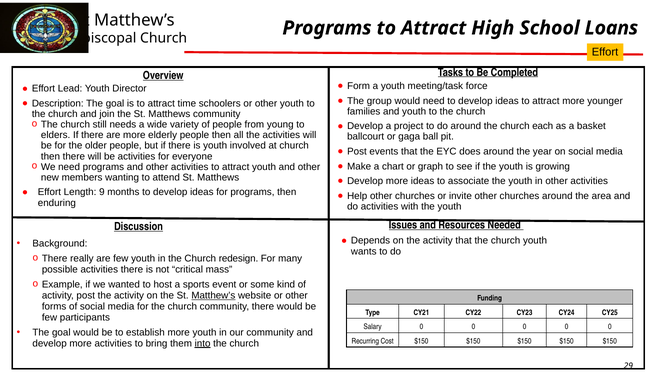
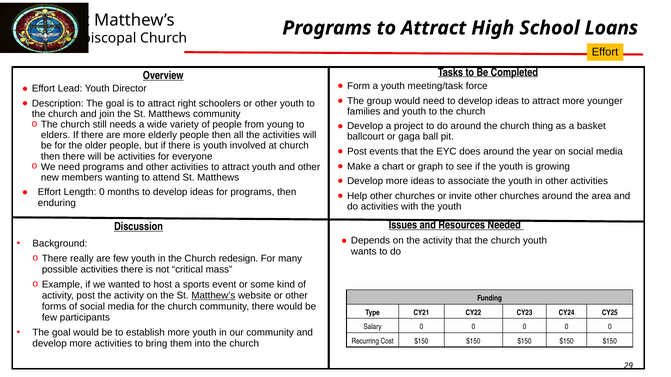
time: time -> right (187, 104)
each: each -> thing (543, 126)
Length 9: 9 -> 0 (102, 192)
into underline: present -> none (203, 344)
